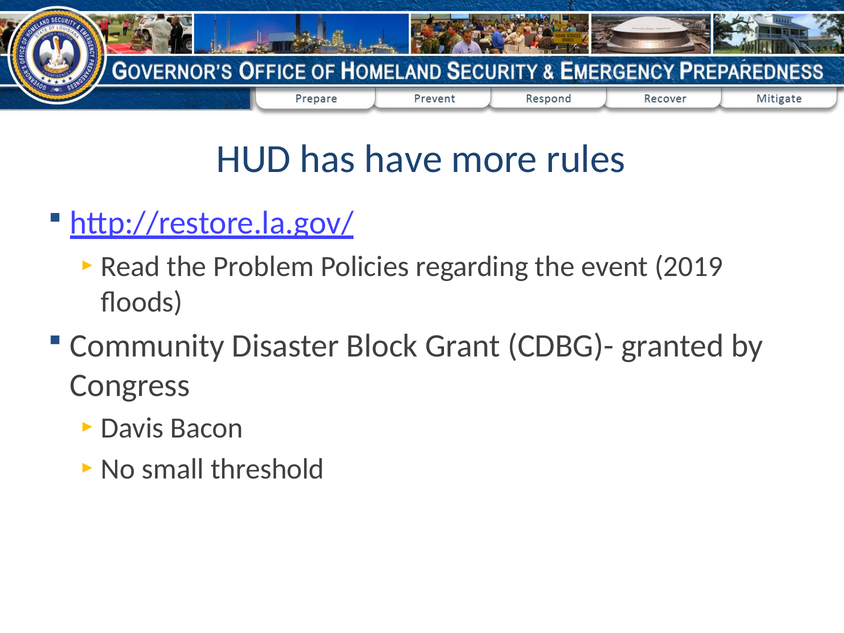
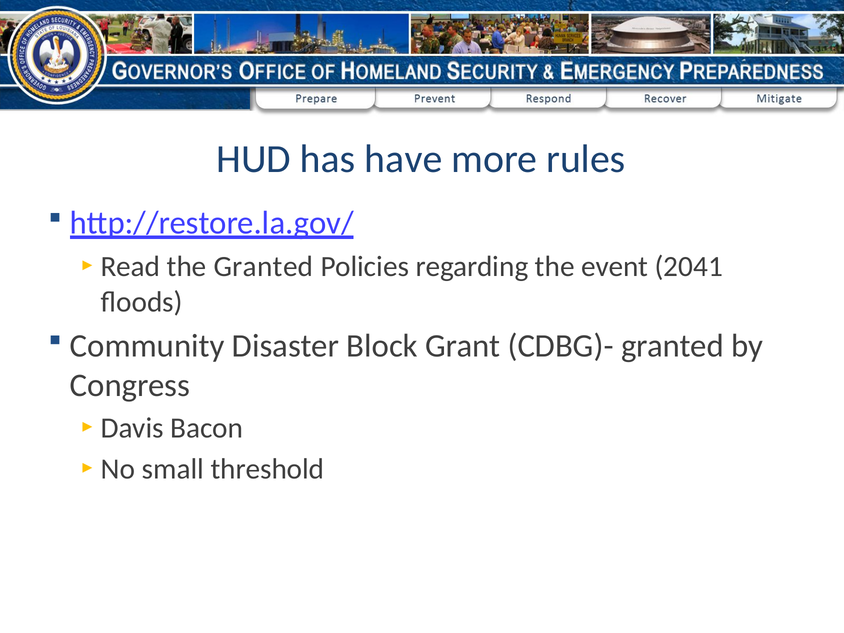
the Problem: Problem -> Granted (263, 267)
2019: 2019 -> 2041 (689, 267)
